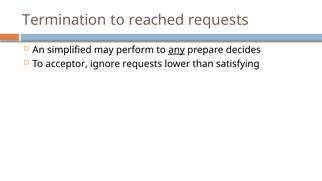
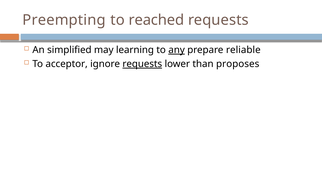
Termination: Termination -> Preempting (64, 20)
perform: perform -> learning (135, 50)
decides: decides -> reliable (243, 50)
requests underline: none -> present (142, 64)
satisfying: satisfying -> proposes (238, 64)
